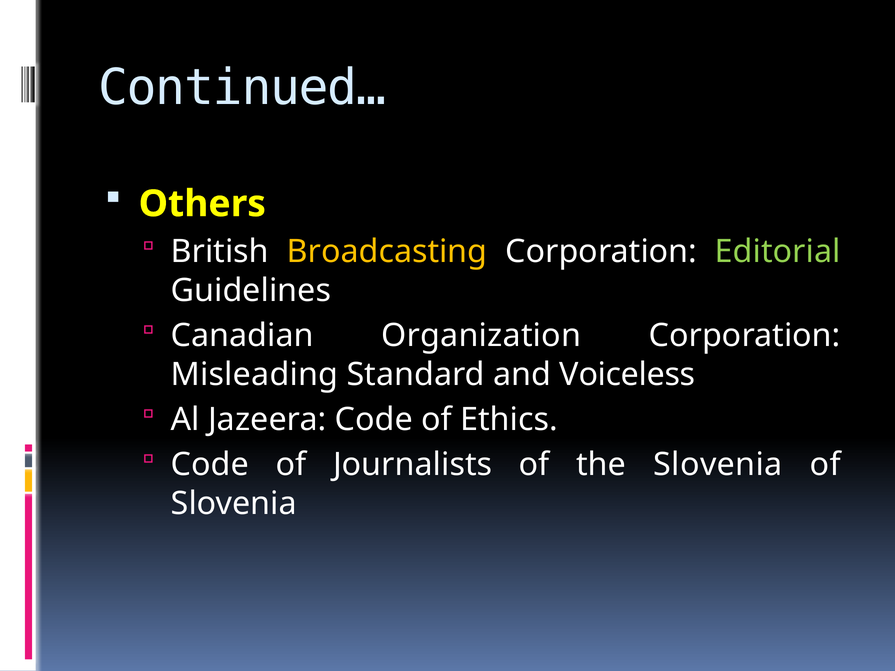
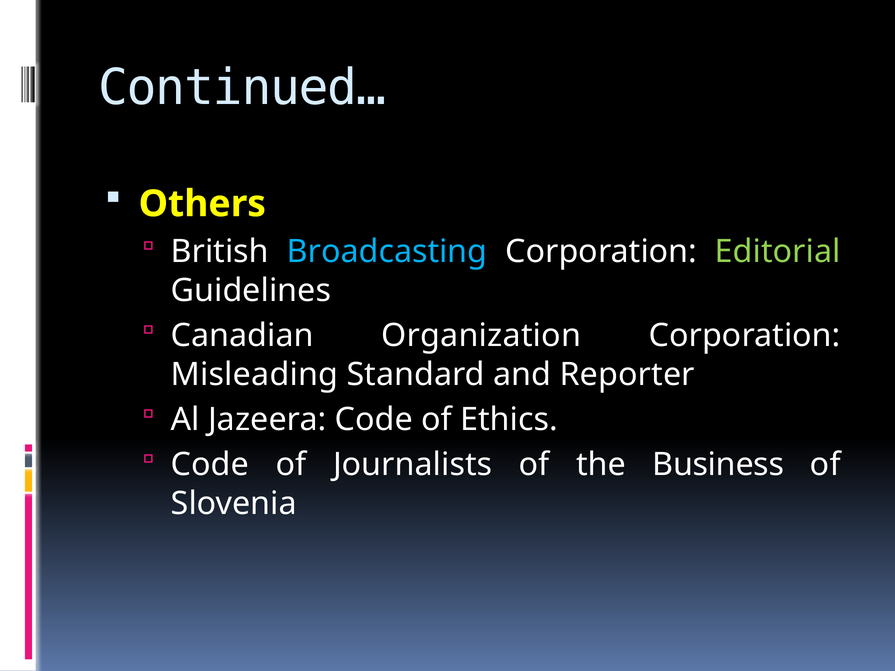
Broadcasting colour: yellow -> light blue (387, 252)
Voiceless: Voiceless -> Reporter (627, 375)
the Slovenia: Slovenia -> Business (718, 465)
